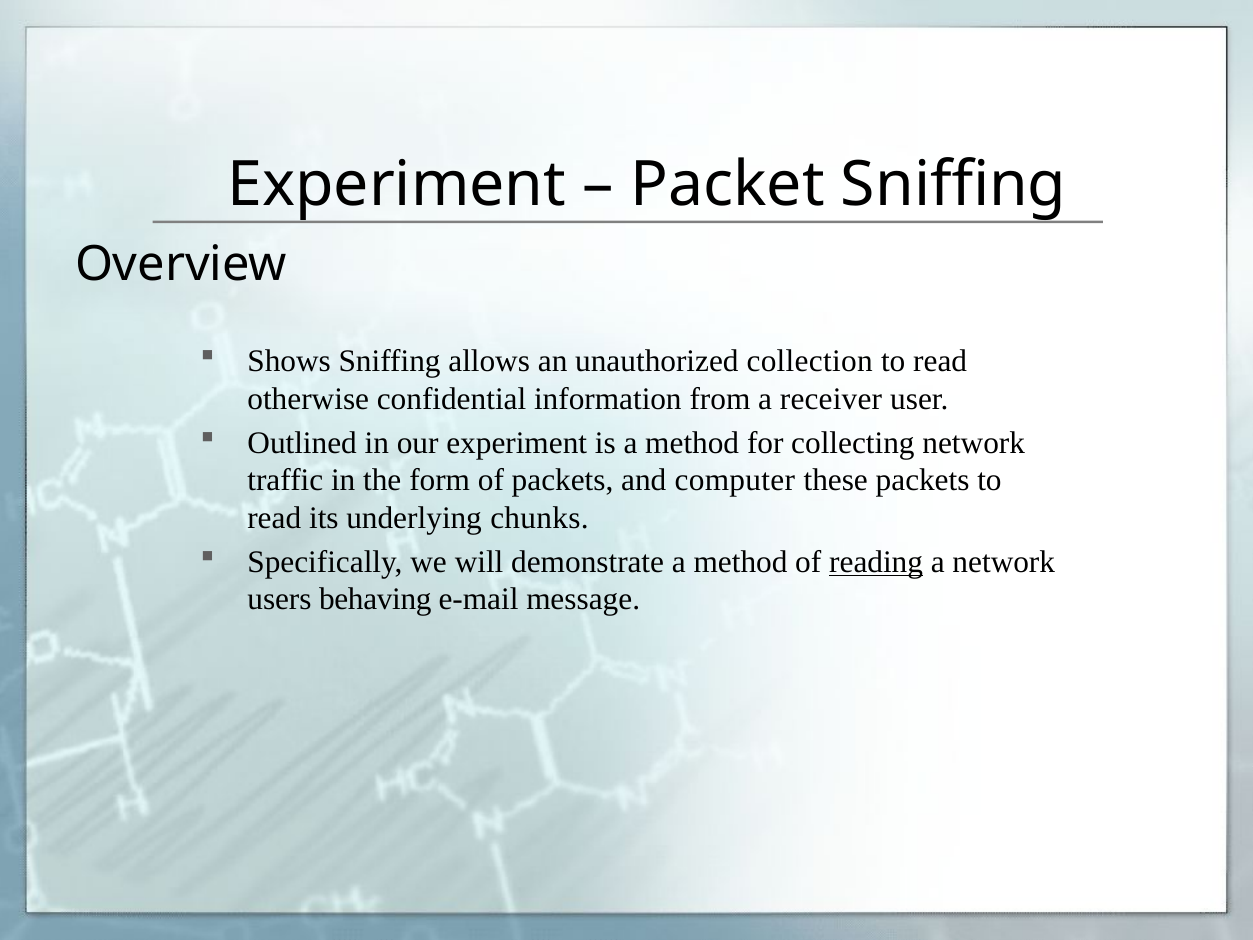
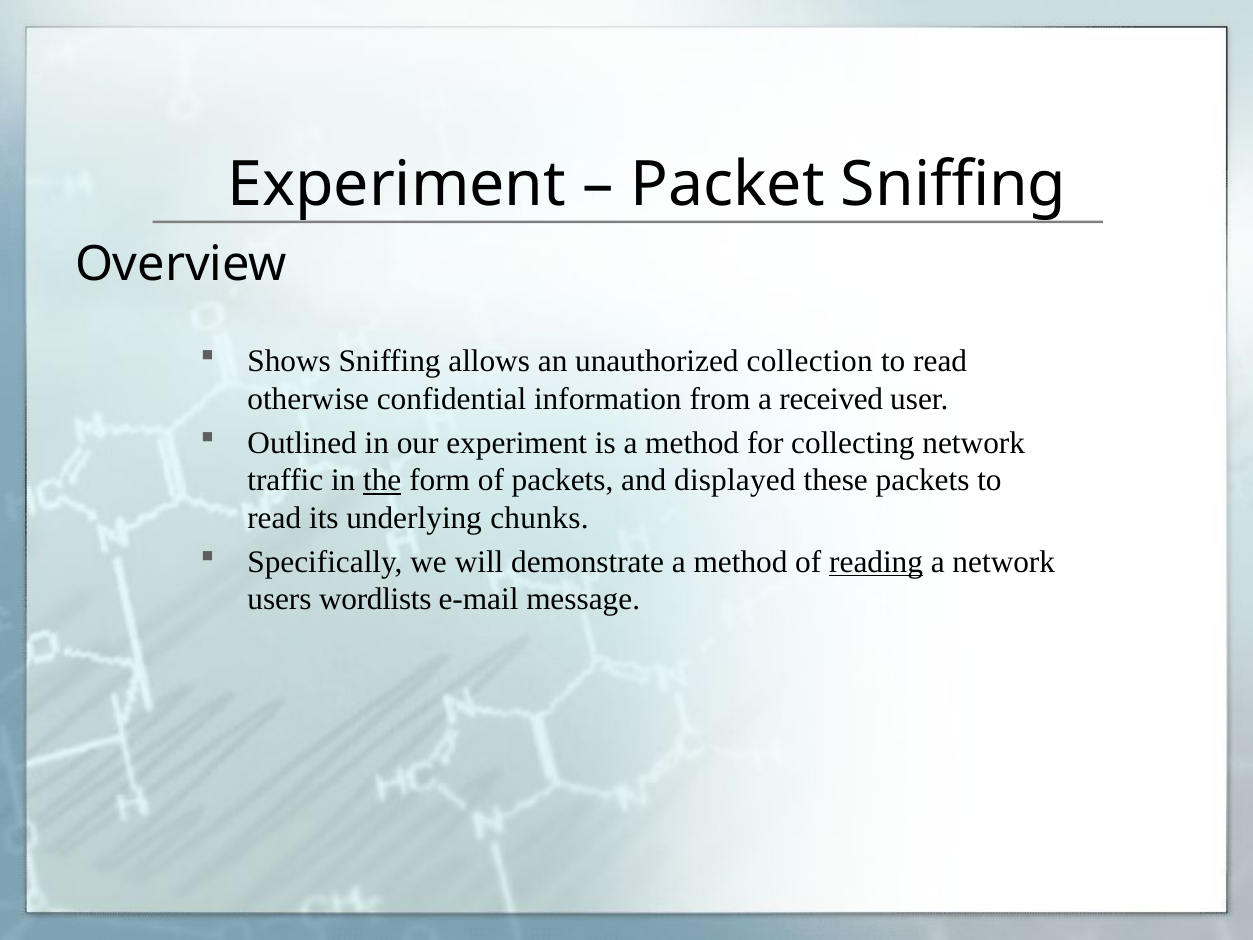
receiver: receiver -> received (831, 399)
the underline: none -> present (382, 480)
computer: computer -> displayed (735, 480)
behaving: behaving -> wordlists (375, 599)
